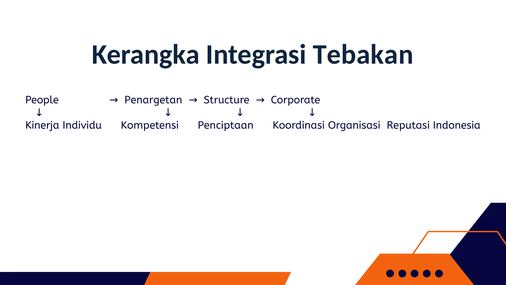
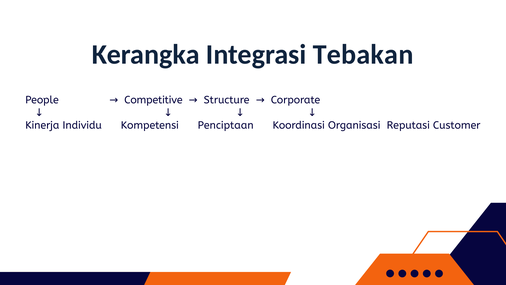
Penargetan: Penargetan -> Competitive (153, 100)
Indonesia: Indonesia -> Customer (457, 125)
